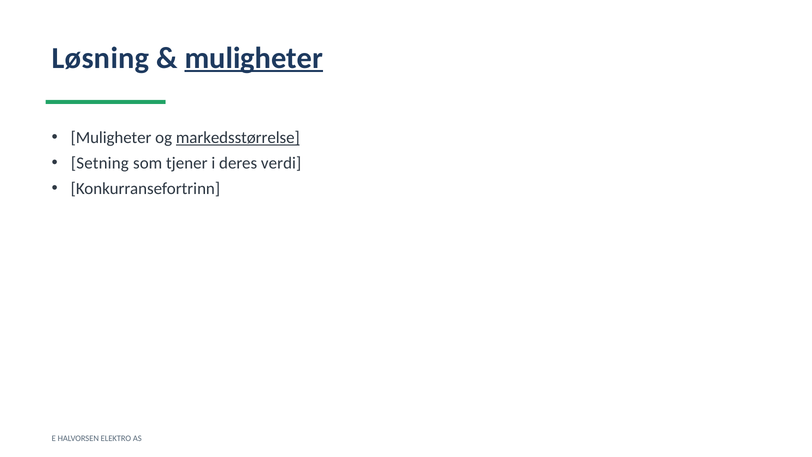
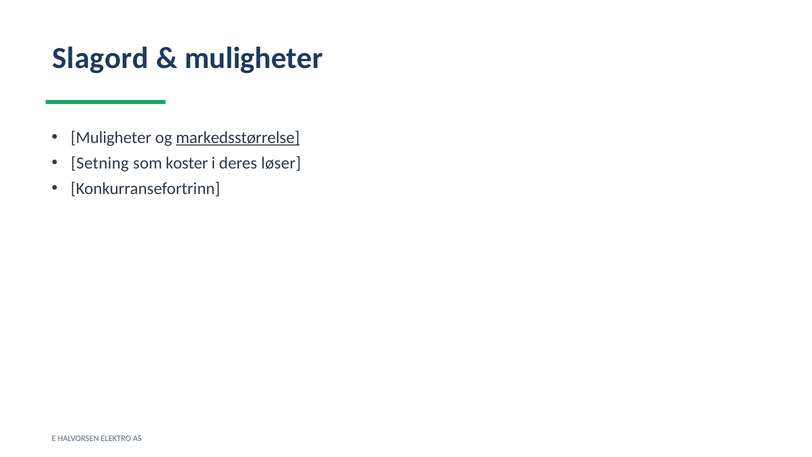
Løsning: Løsning -> Slagord (100, 58)
muligheter underline: present -> none (254, 58)
tjener: tjener -> koster (187, 163)
verdi: verdi -> løser (281, 163)
